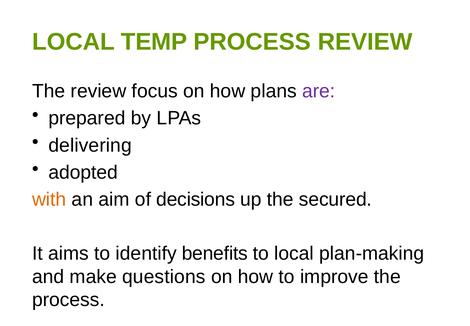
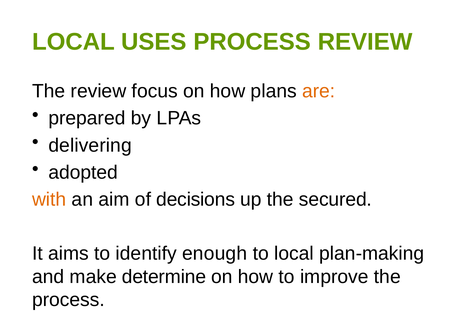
TEMP: TEMP -> USES (154, 42)
are colour: purple -> orange (319, 91)
benefits: benefits -> enough (215, 253)
questions: questions -> determine (164, 276)
